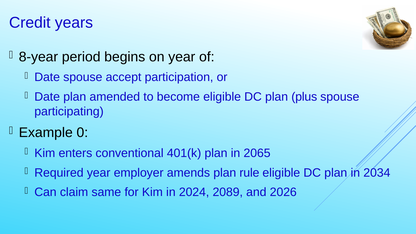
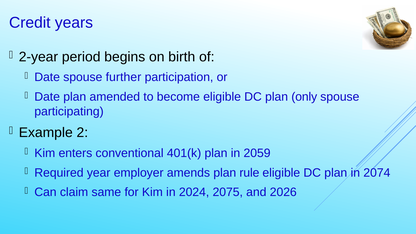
8-year: 8-year -> 2-year (38, 57)
on year: year -> birth (182, 57)
accept: accept -> further (123, 77)
plus: plus -> only (304, 97)
0: 0 -> 2 (82, 133)
2065: 2065 -> 2059 (257, 153)
2034: 2034 -> 2074 (377, 173)
2089: 2089 -> 2075 (228, 192)
